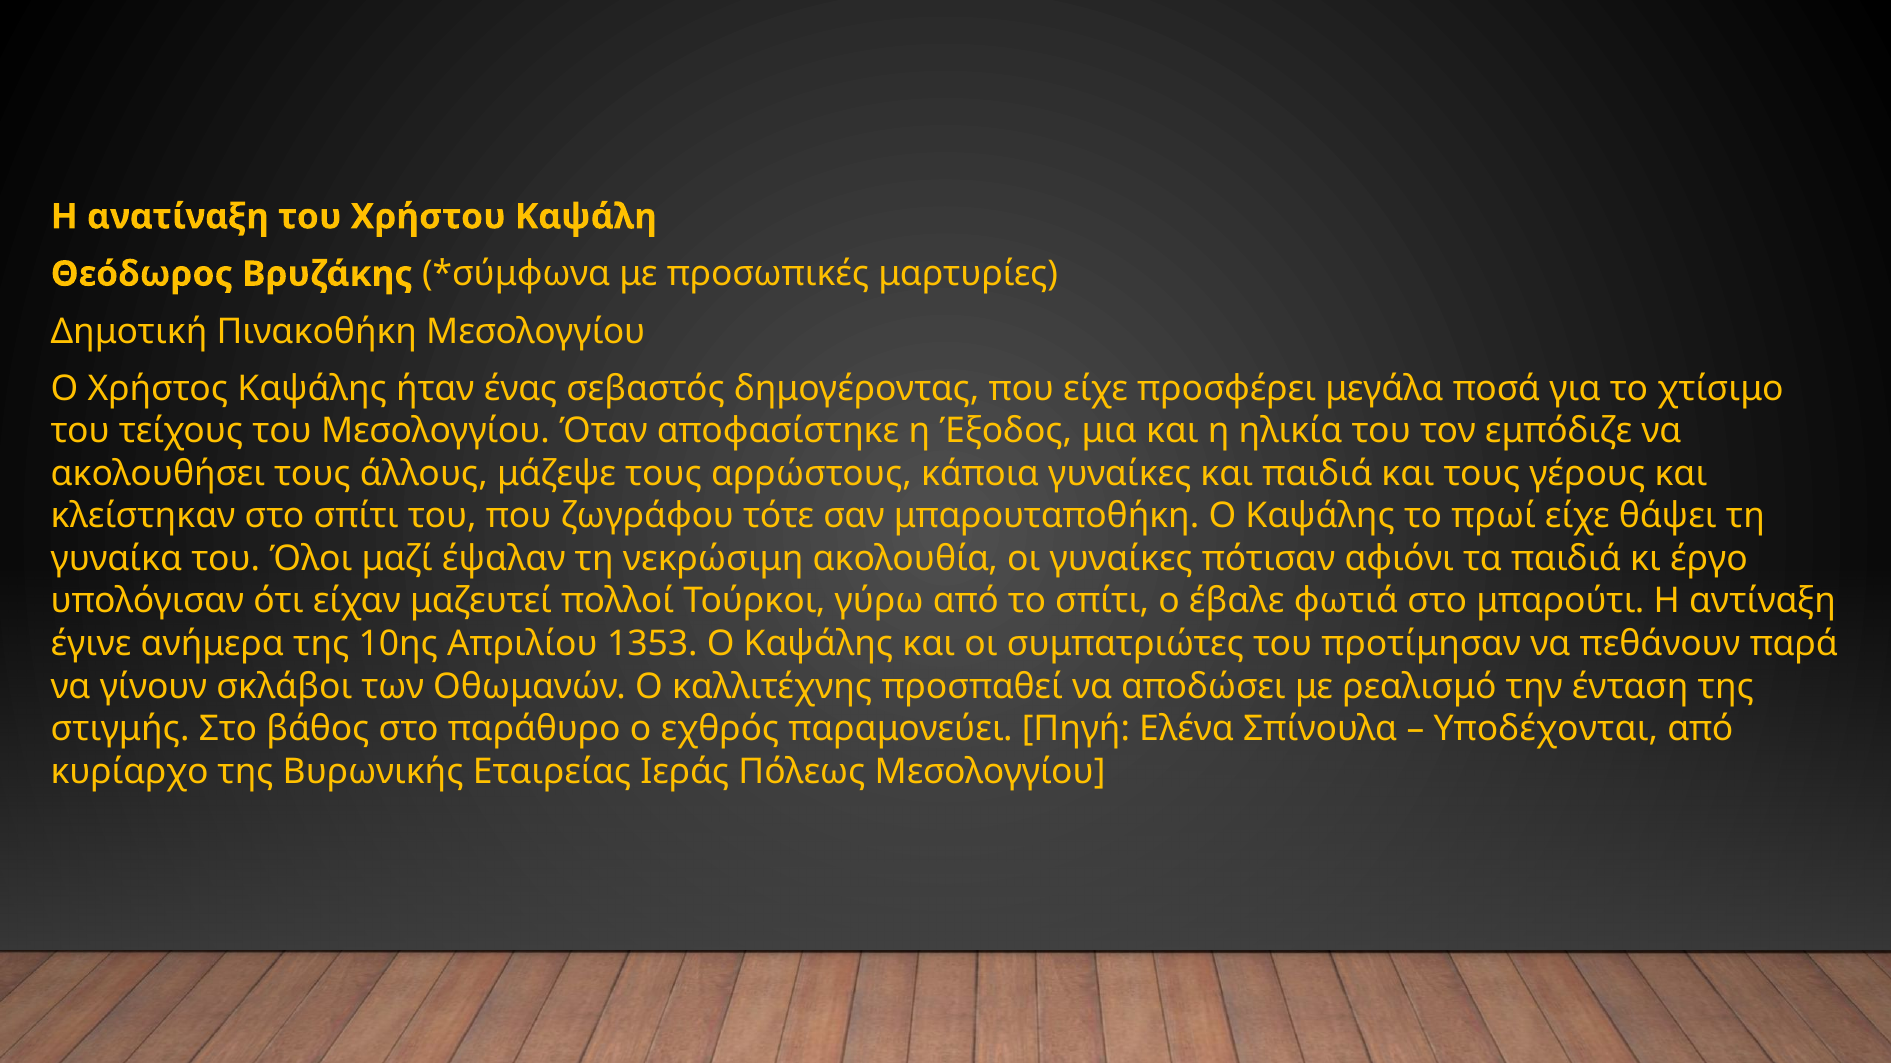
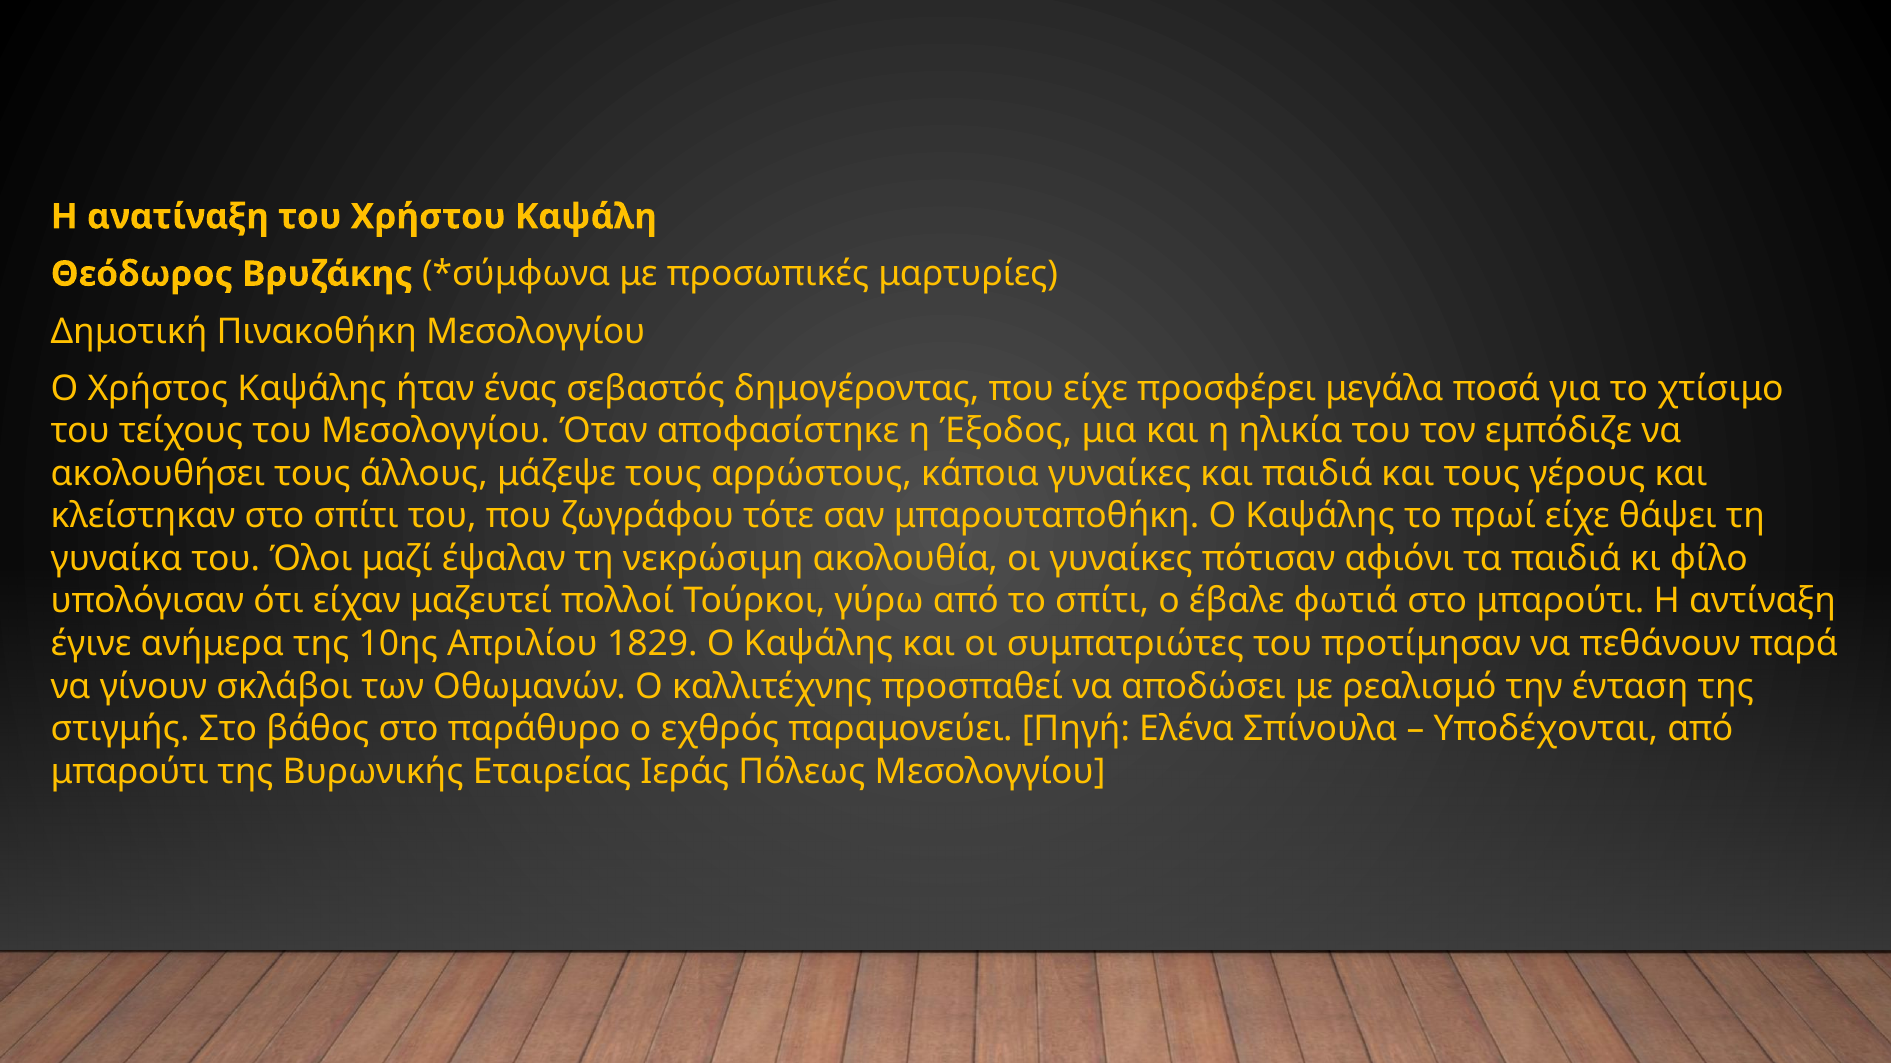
έργο: έργο -> φίλο (1709, 559)
1353: 1353 -> 1829 (652, 644)
κυρίαρχο: κυρίαρχο -> μπαρούτι (130, 772)
